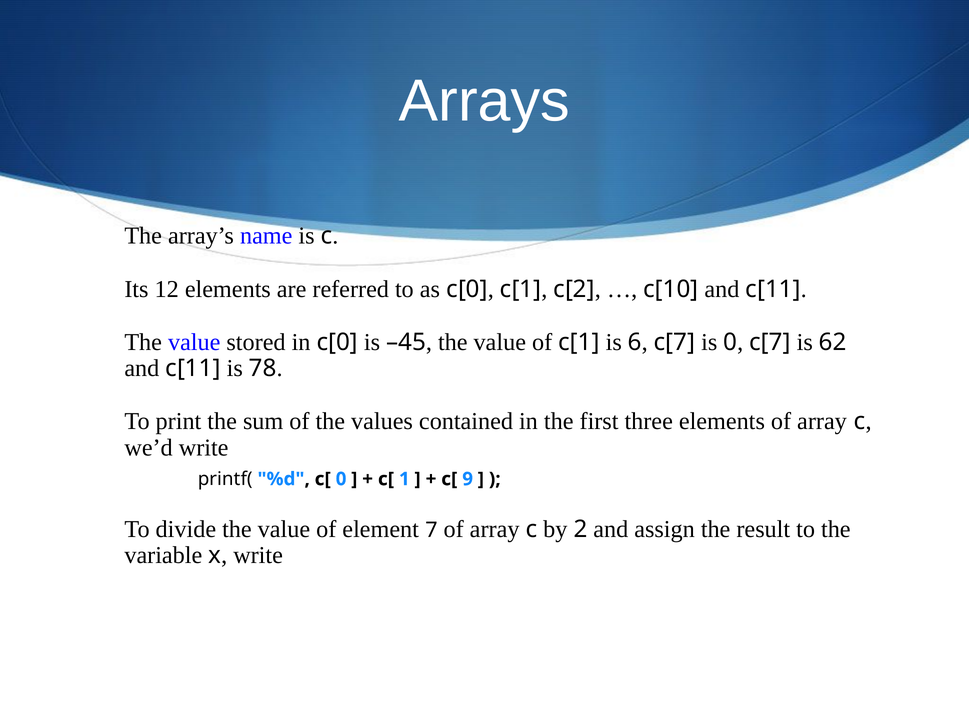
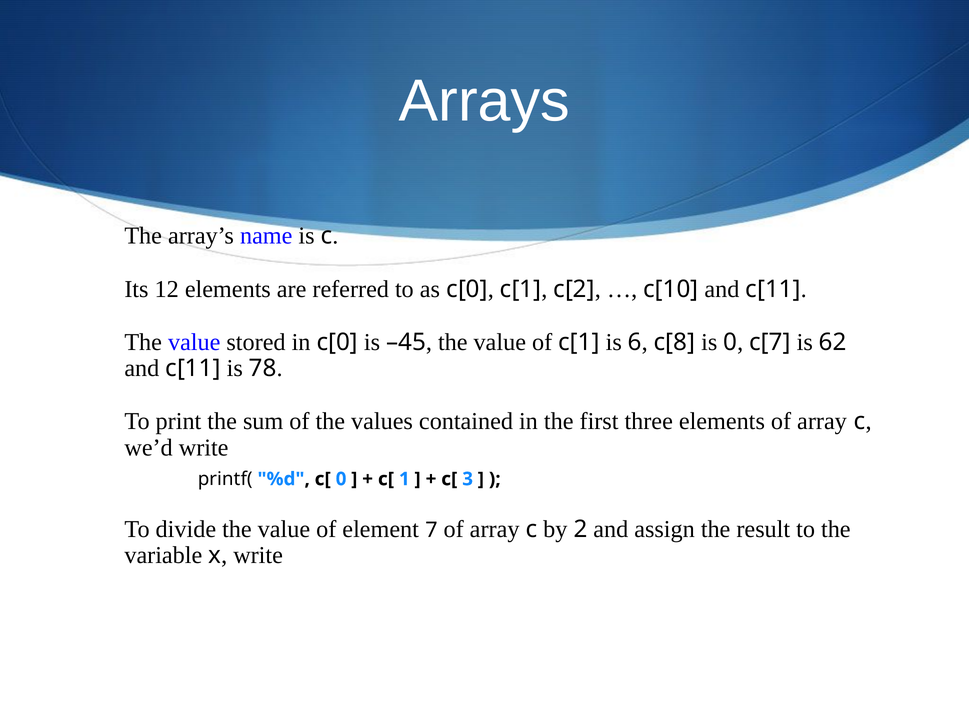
c[7: c[7 -> c[8 (675, 342)
9: 9 -> 3 (468, 479)
